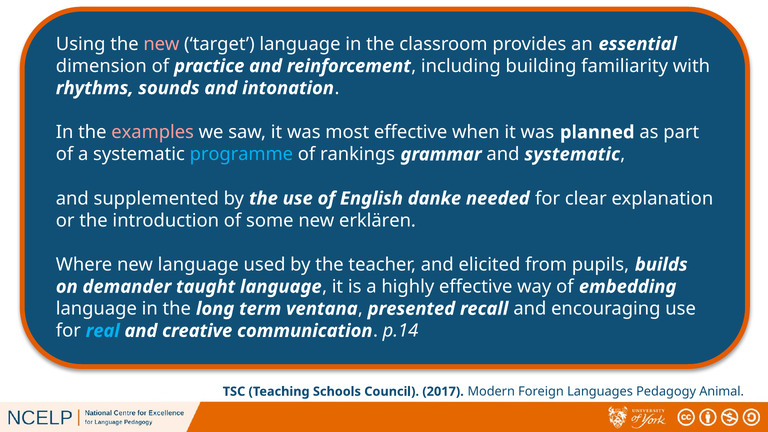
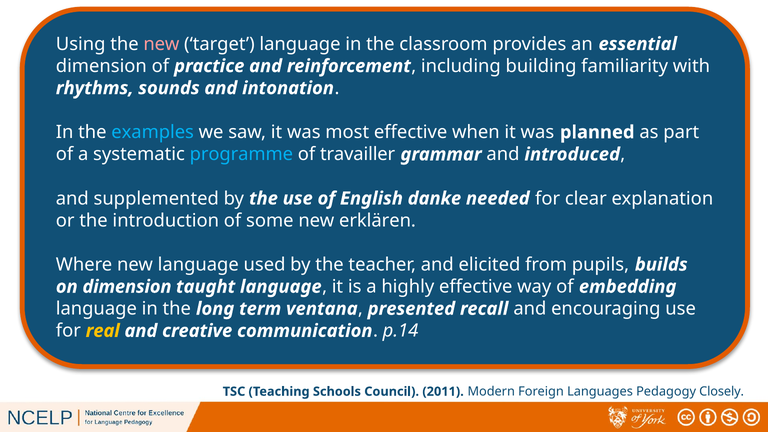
examples colour: pink -> light blue (153, 132)
rankings: rankings -> travailler (358, 154)
and systematic: systematic -> introduced (572, 154)
on demander: demander -> dimension (127, 287)
real colour: light blue -> yellow (103, 331)
2017: 2017 -> 2011 (443, 392)
Animal: Animal -> Closely (722, 392)
